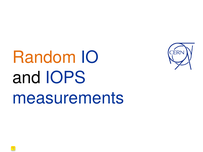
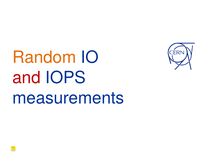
and colour: black -> red (26, 78)
